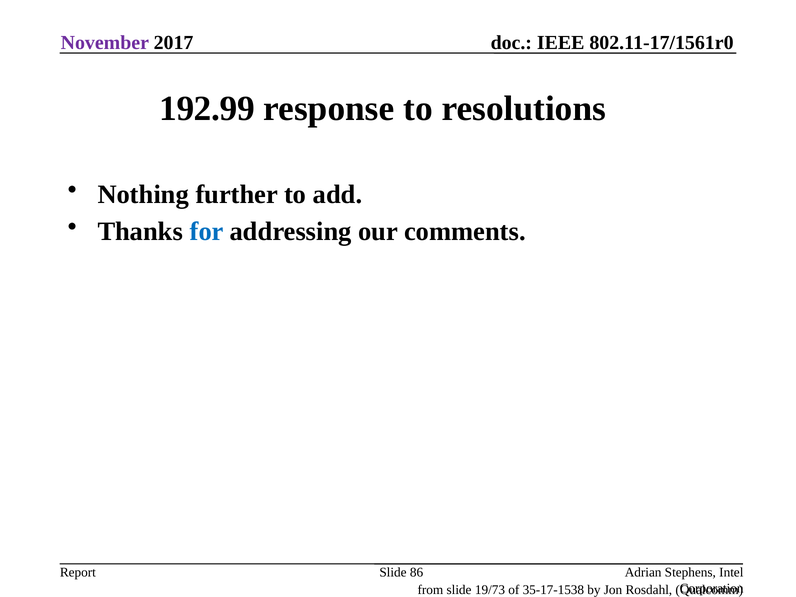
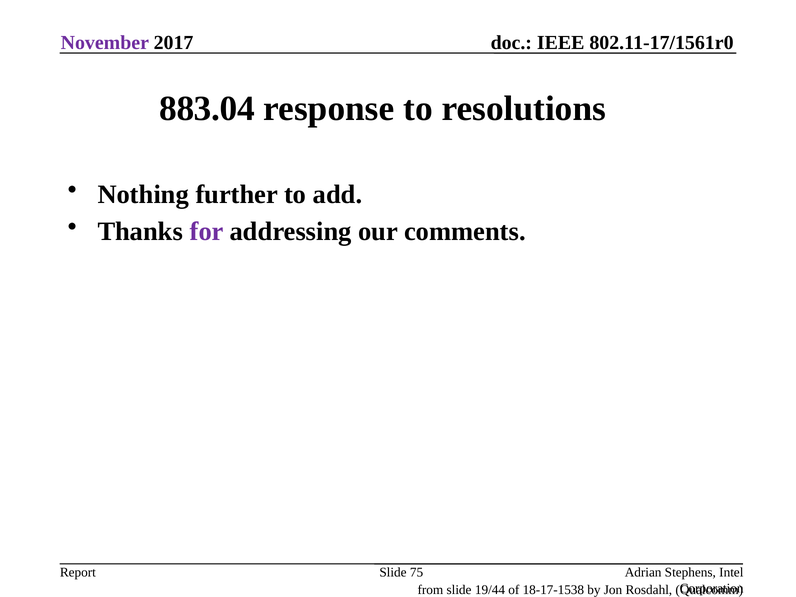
192.99: 192.99 -> 883.04 (207, 109)
for colour: blue -> purple (207, 231)
86: 86 -> 75 (417, 573)
19/73: 19/73 -> 19/44 (490, 590)
35-17-1538: 35-17-1538 -> 18-17-1538 (553, 590)
